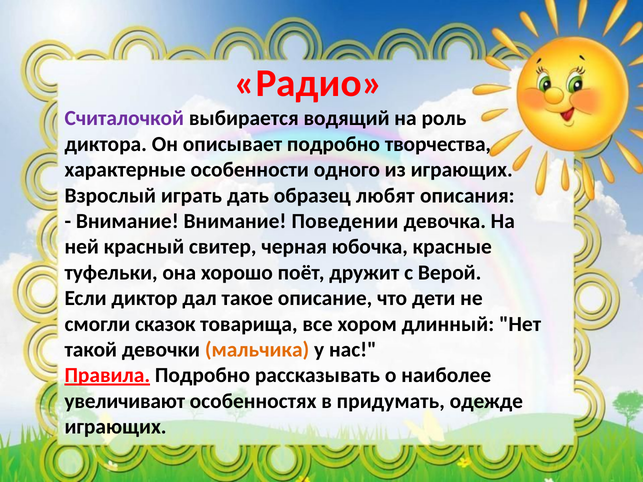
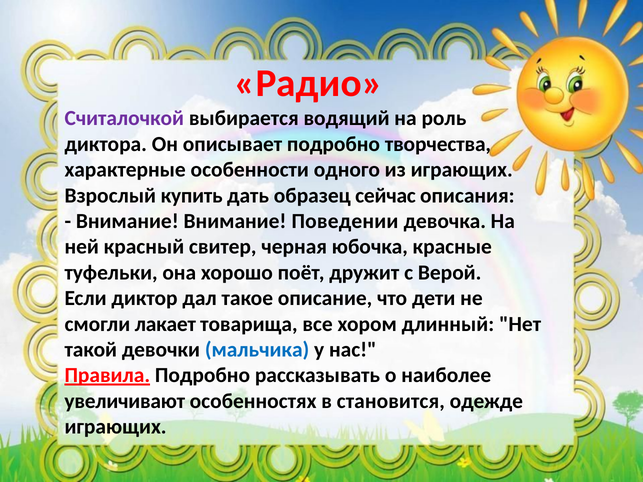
играть: играть -> купить (192, 196)
любят: любят -> сейчас (386, 196)
сказок: сказок -> лакает (165, 324)
мальчика colour: orange -> blue (257, 350)
придумать: придумать -> становится (391, 401)
